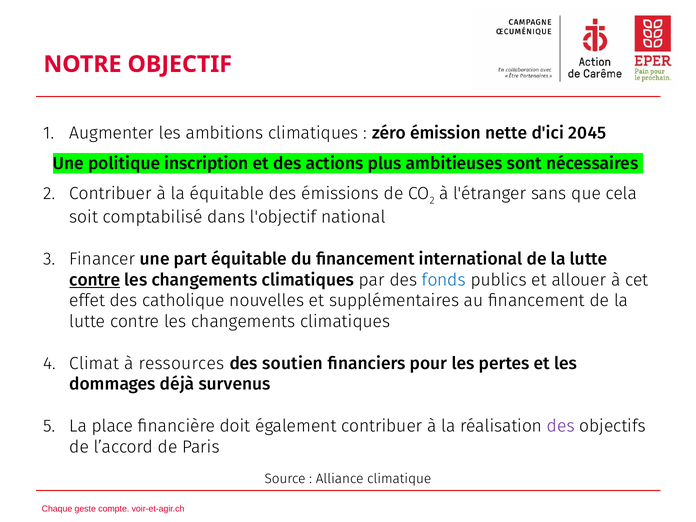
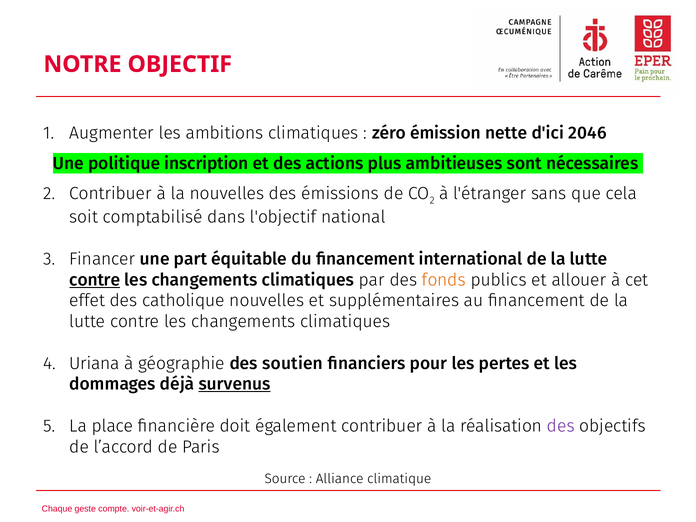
2045: 2045 -> 2046 (587, 133)
la équitable: équitable -> nouvelles (227, 193)
fonds colour: blue -> orange (444, 280)
Climat: Climat -> Uriana (94, 363)
ressources: ressources -> géographie (181, 363)
survenus underline: none -> present (235, 384)
